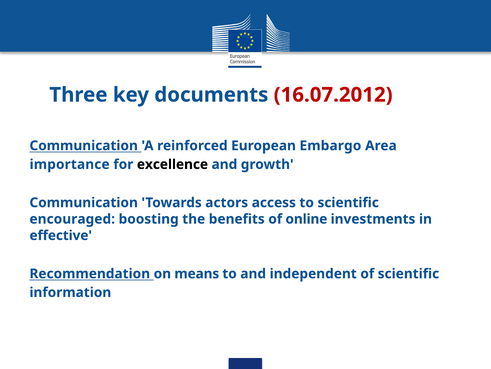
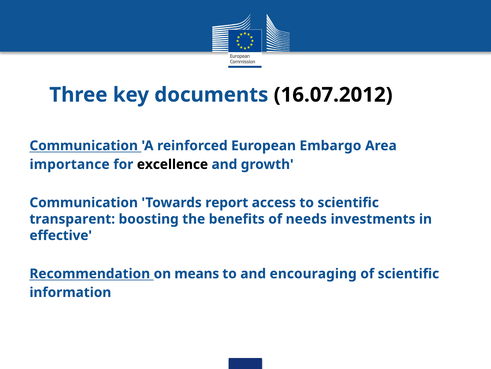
16.07.2012 colour: red -> black (333, 95)
actors: actors -> report (227, 202)
encouraged: encouraged -> transparent (72, 219)
online: online -> needs (306, 219)
independent: independent -> encouraging (313, 273)
